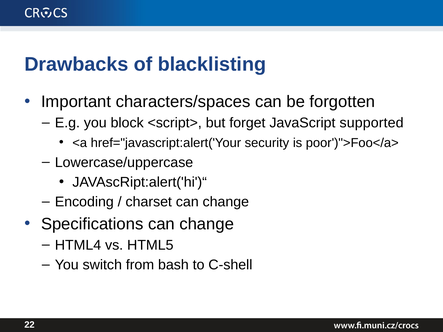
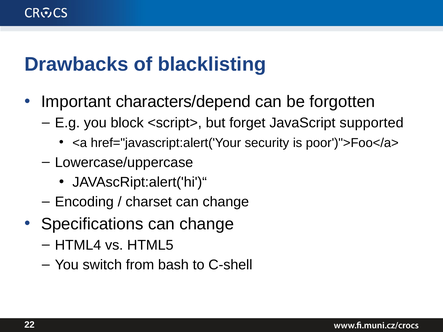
characters/spaces: characters/spaces -> characters/depend (183, 102)
